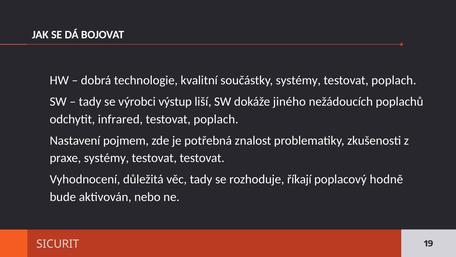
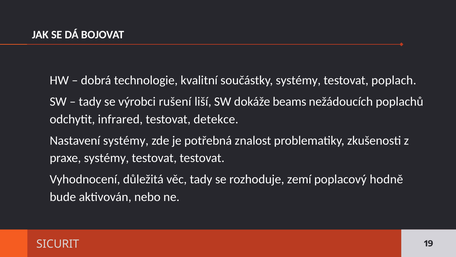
výstup: výstup -> rušení (175, 102)
jiného: jiného -> beams (290, 102)
poplach: poplach -> detekce (216, 119)
pojmem: pojmem -> systémy (126, 140)
říkají: říkají -> zemí (299, 179)
